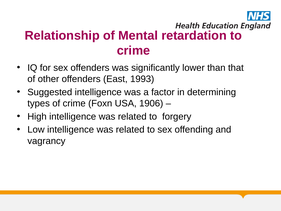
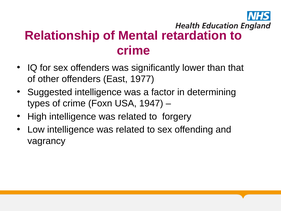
1993: 1993 -> 1977 (142, 79)
1906: 1906 -> 1947 (151, 103)
